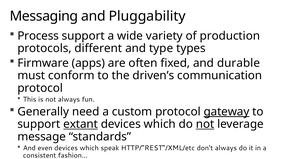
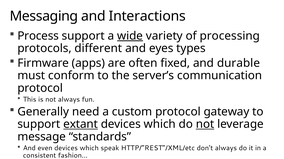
Pluggability: Pluggability -> Interactions (147, 16)
wide underline: none -> present (130, 36)
production: production -> processing (230, 36)
type: type -> eyes (161, 49)
driven’s: driven’s -> server’s (153, 76)
gateway underline: present -> none (227, 112)
